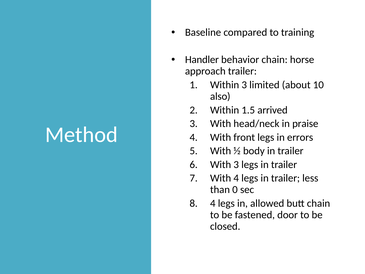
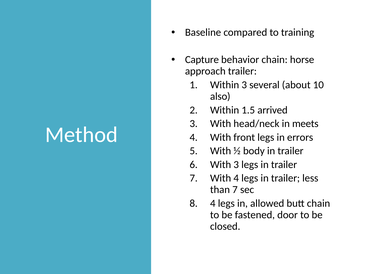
Handler: Handler -> Capture (202, 60)
limited: limited -> several (264, 85)
praise: praise -> meets (305, 124)
than 0: 0 -> 7 (235, 190)
